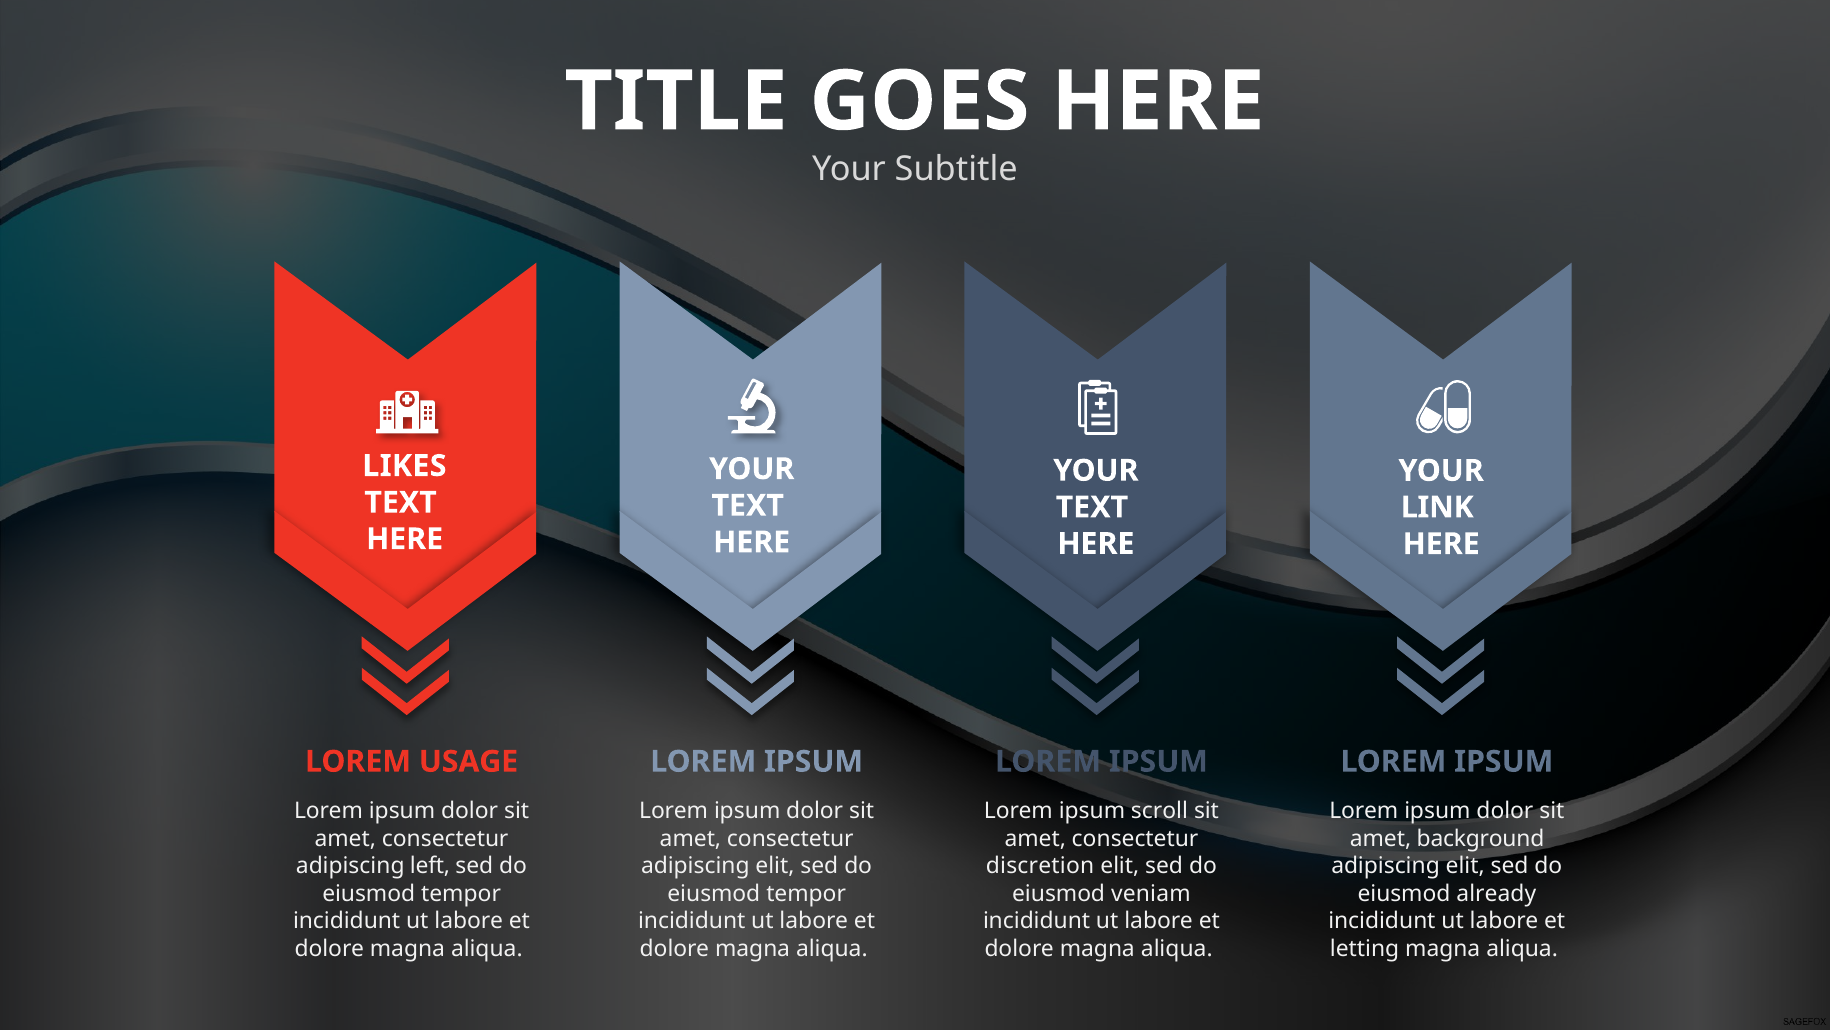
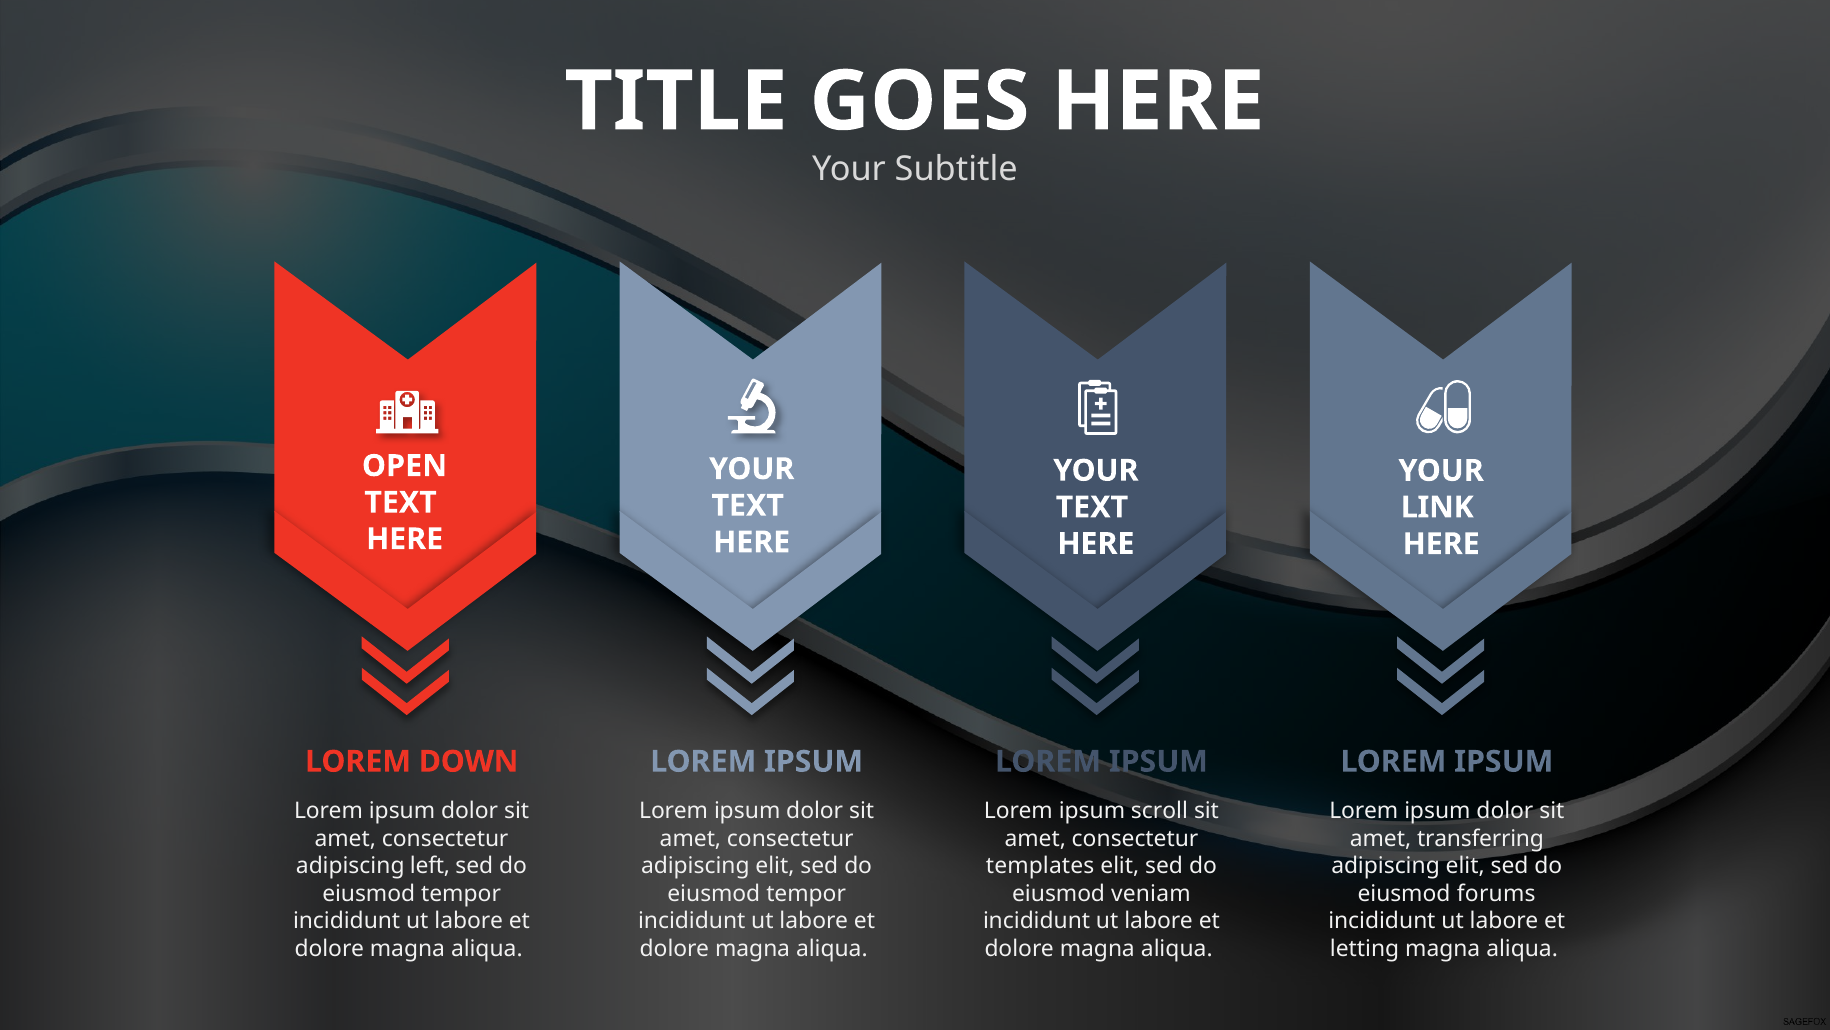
LIKES: LIKES -> OPEN (405, 466)
USAGE: USAGE -> DOWN (469, 761)
background: background -> transferring (1481, 838)
discretion: discretion -> templates (1040, 866)
already: already -> forums (1496, 893)
